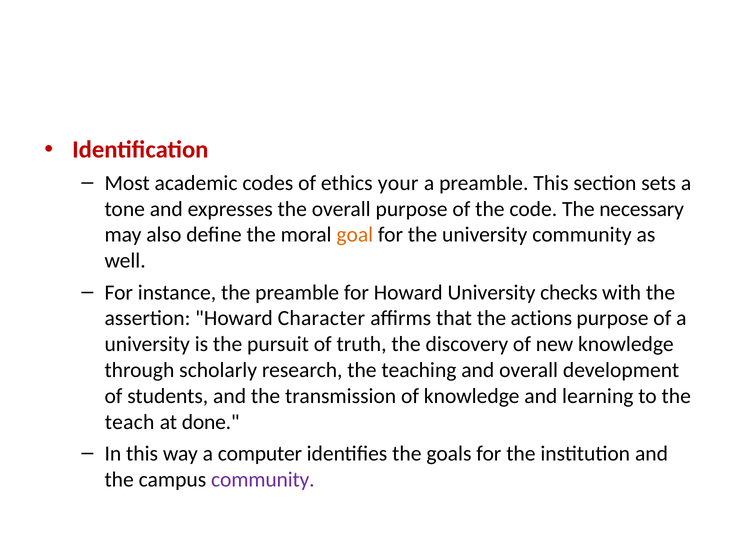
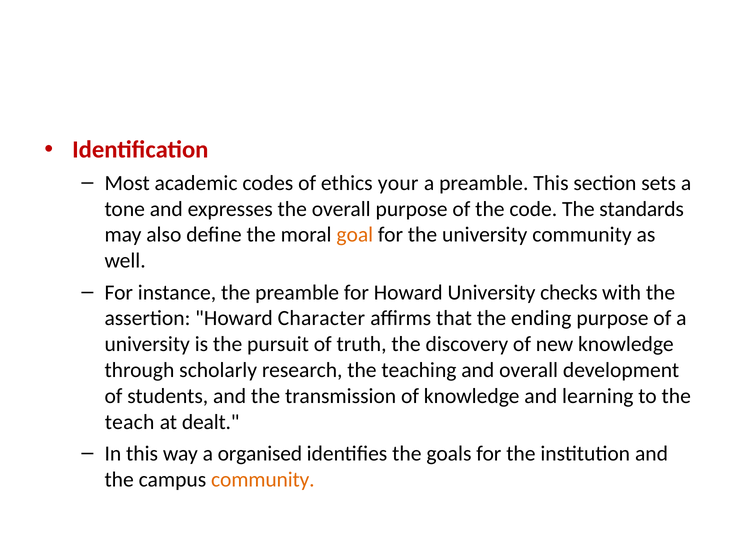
necessary: necessary -> standards (642, 209)
actions: actions -> ending (541, 318)
done: done -> dealt (211, 422)
computer: computer -> organised (260, 454)
community colour: purple -> orange (263, 479)
